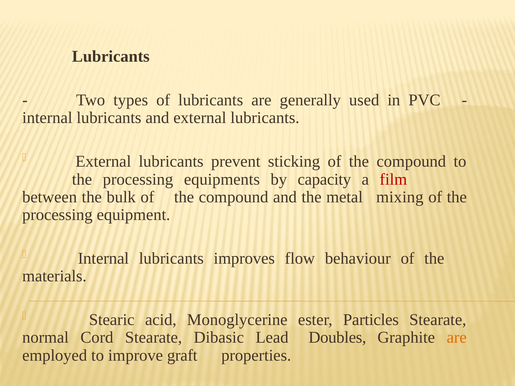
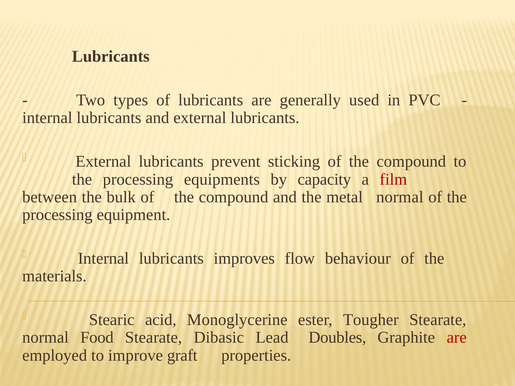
metal mixing: mixing -> normal (400, 197)
Particles: Particles -> Tougher (371, 320)
Cord: Cord -> Food (97, 338)
are colour: orange -> red (457, 338)
